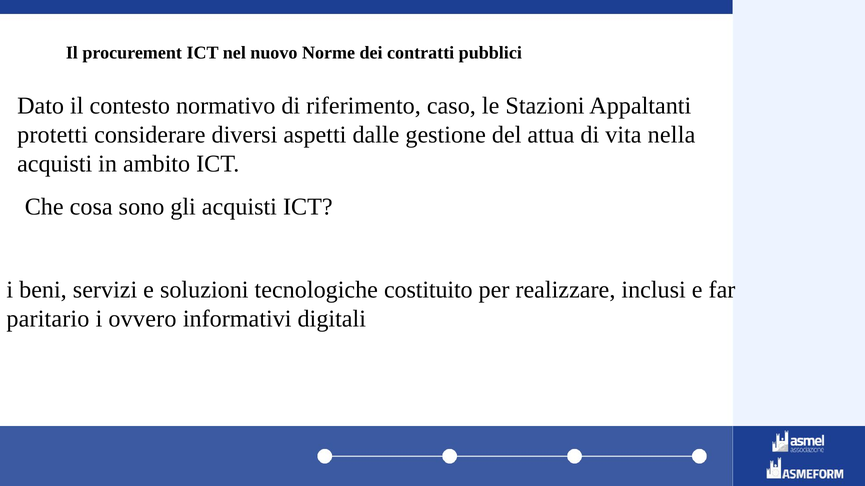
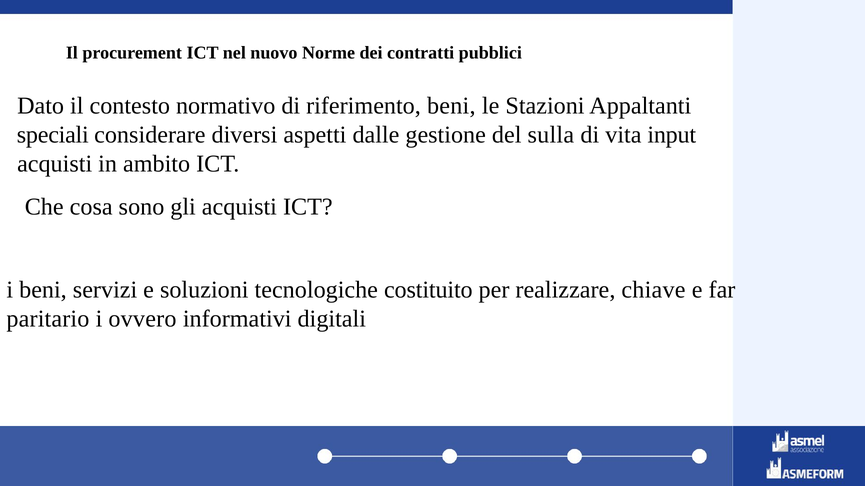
riferimento caso: caso -> beni (451, 106)
protetti: protetti -> speciali (53, 135)
attua: attua -> sulla (551, 135)
nella: nella -> input (672, 135)
inclusi: inclusi -> chiave (653, 290)
